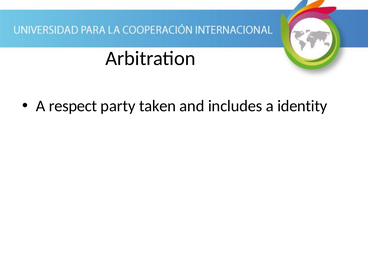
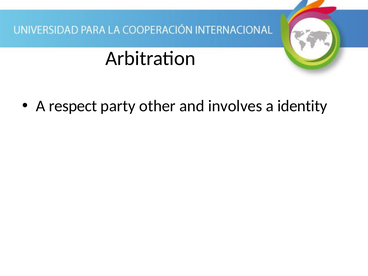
taken: taken -> other (157, 106)
includes: includes -> involves (235, 106)
